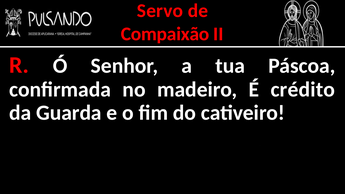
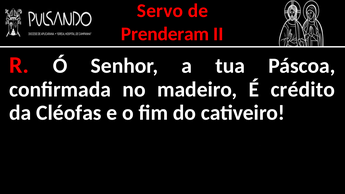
Compaixão: Compaixão -> Prenderam (165, 34)
Guarda: Guarda -> Cléofas (69, 113)
